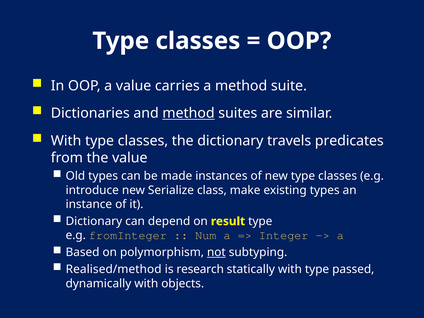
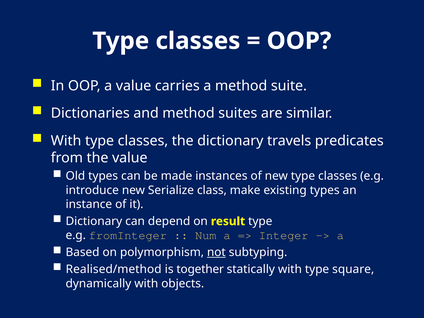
method underline: present -> none (189, 113)
research: research -> together (200, 269)
passed: passed -> square (353, 269)
